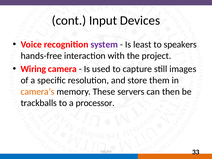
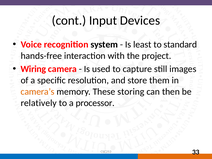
system colour: purple -> black (104, 44)
speakers: speakers -> standard (180, 44)
servers: servers -> storing (131, 92)
trackballs: trackballs -> relatively (39, 103)
